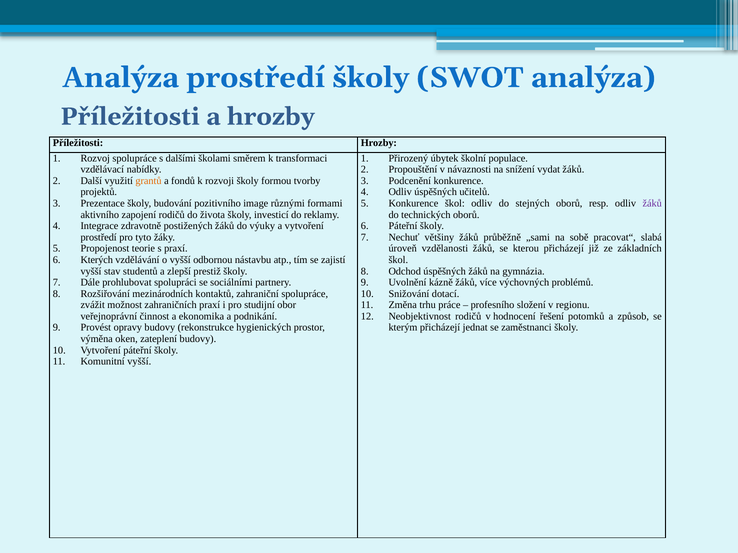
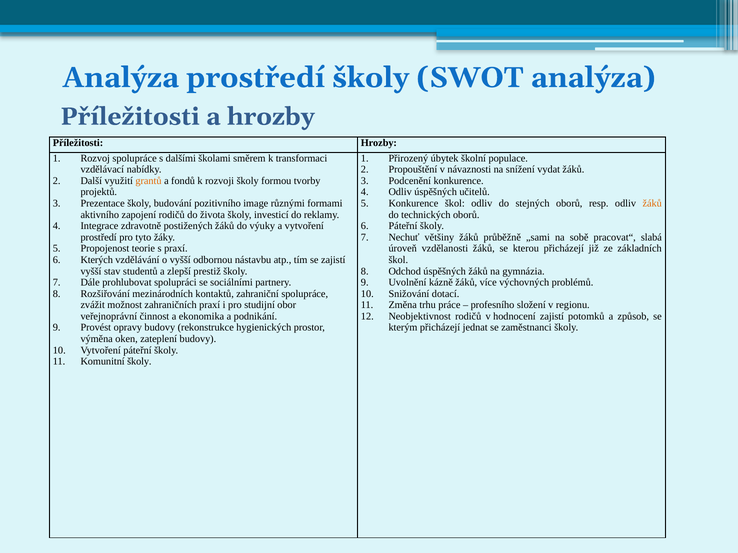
žáků colour: purple -> orange (652, 204)
hodnocení řešení: řešení -> zajistí (552, 317)
Komunitní vyšší: vyšší -> školy (139, 362)
